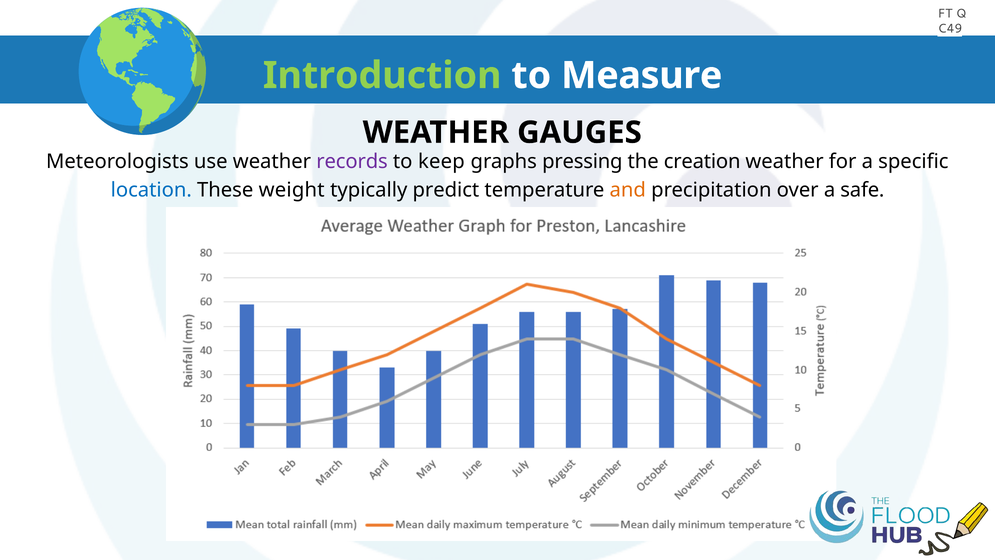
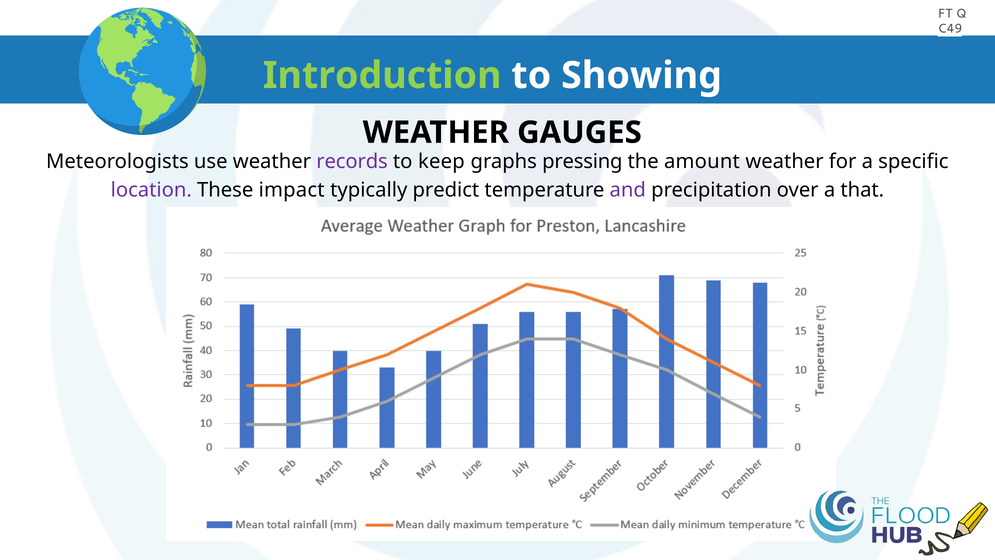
Measure: Measure -> Showing (641, 76)
creation: creation -> amount (702, 161)
location colour: blue -> purple (151, 190)
weight: weight -> impact (292, 190)
and colour: orange -> purple (628, 190)
safe: safe -> that (862, 190)
